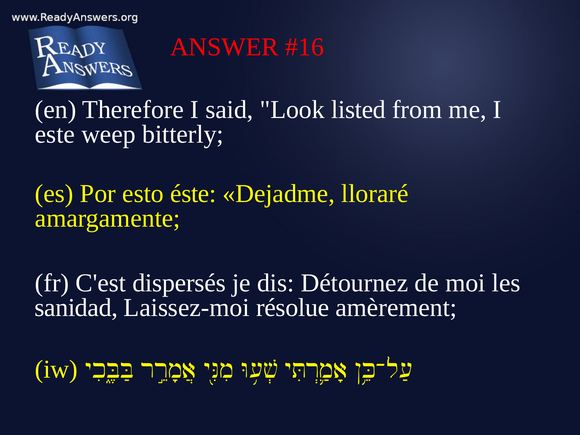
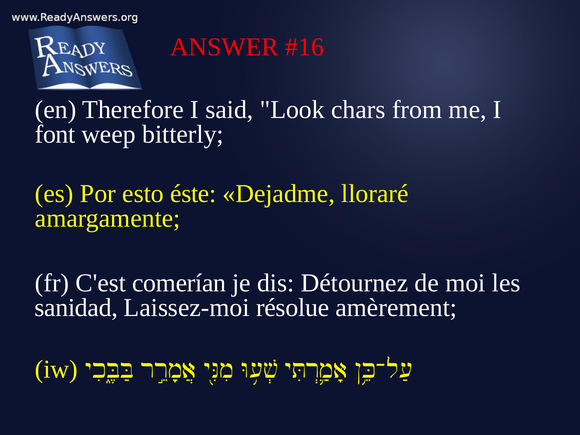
listed: listed -> chars (358, 110)
este: este -> font (55, 134)
dispersés: dispersés -> comerían (179, 283)
